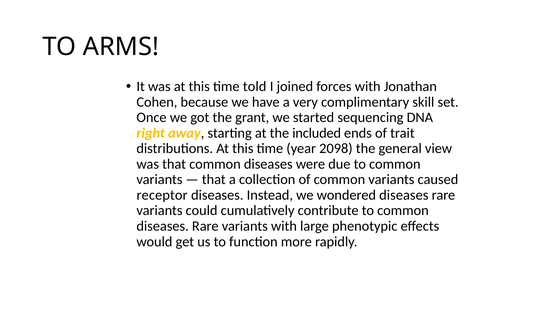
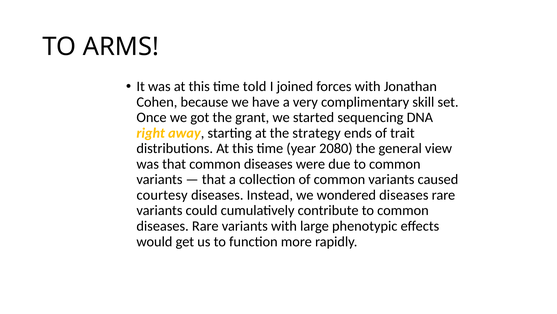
included: included -> strategy (317, 133)
2098: 2098 -> 2080 (336, 148)
receptor: receptor -> courtesy (162, 195)
